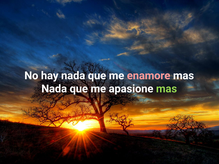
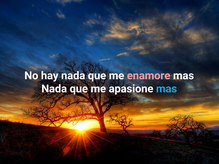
mas colour: light green -> light blue (167, 89)
